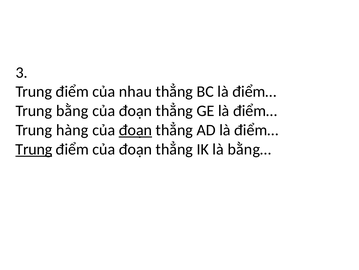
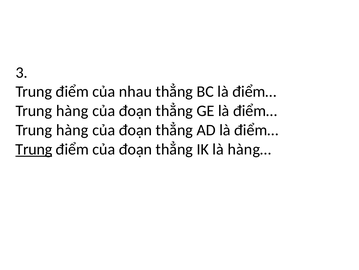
bằng: bằng -> hàng (72, 111)
đoạn underline: present -> none (135, 130)
bằng…: bằng… -> hàng… (249, 149)
